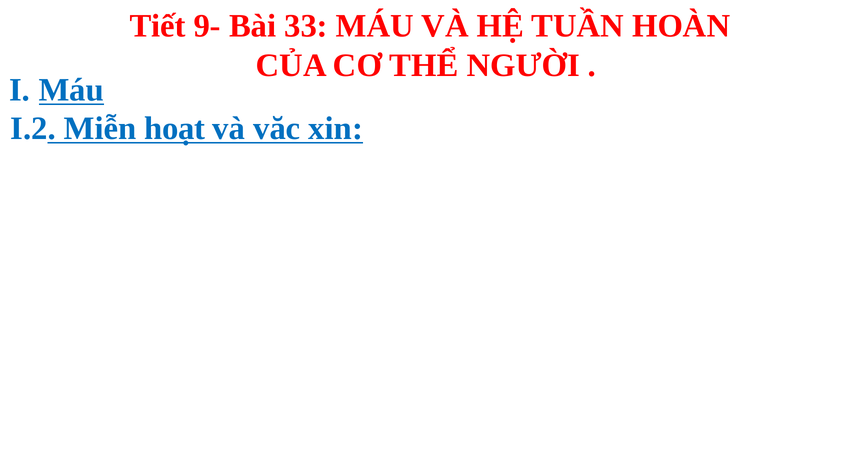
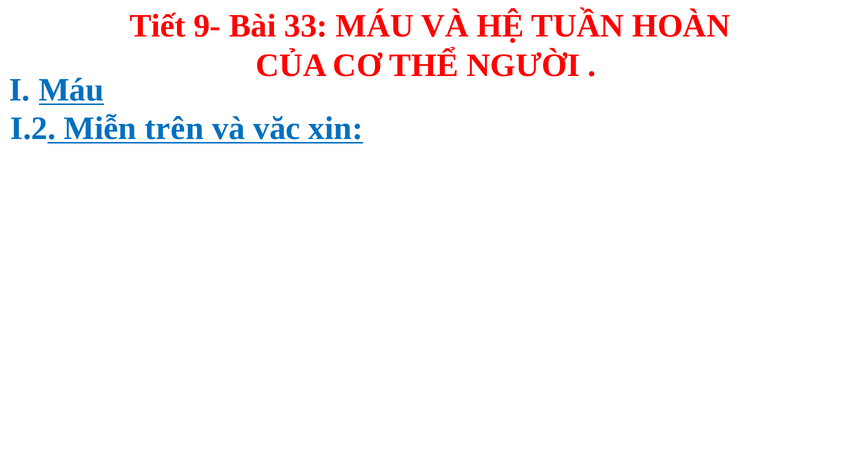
hoạt: hoạt -> trên (174, 128)
